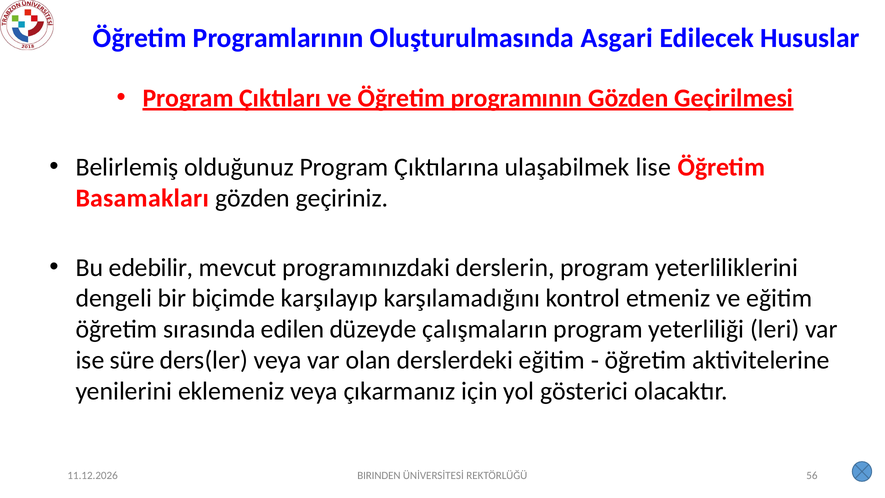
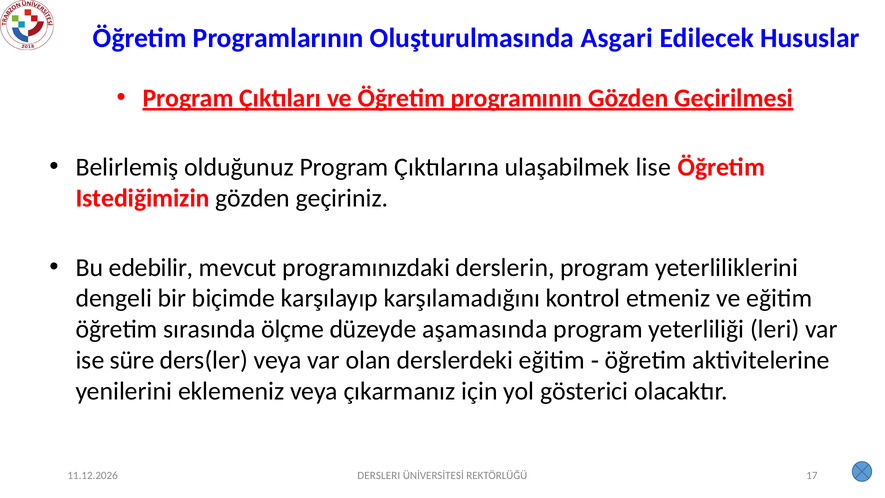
Basamakları: Basamakları -> Istediğimizin (143, 198)
edilen: edilen -> ölçme (293, 329)
çalışmaların: çalışmaların -> aşamasında (485, 329)
BIRINDEN: BIRINDEN -> DERSLERI (379, 475)
56: 56 -> 17 (812, 475)
